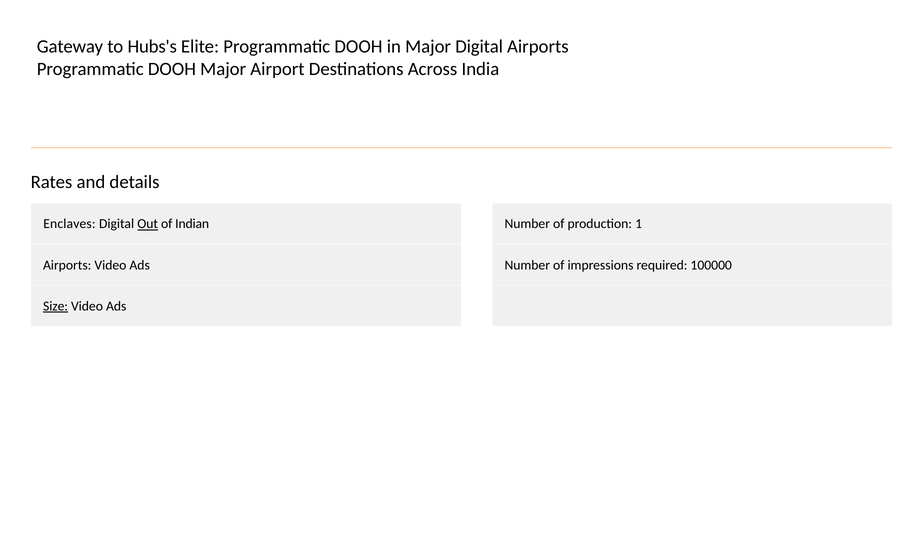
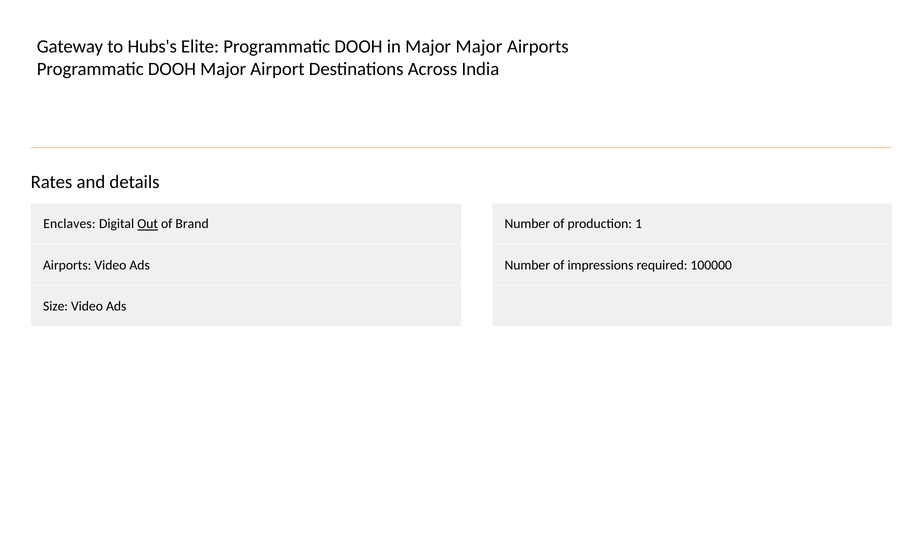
Major Digital: Digital -> Major (479, 46)
Indian: Indian -> Brand (192, 224)
Size underline: present -> none (56, 306)
